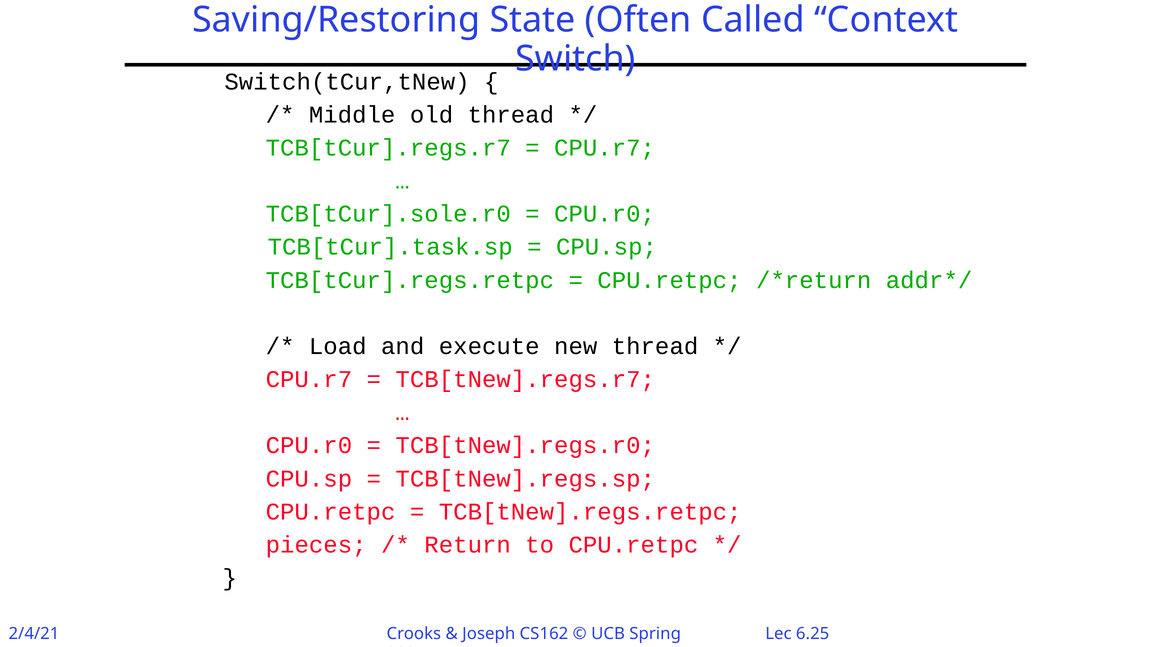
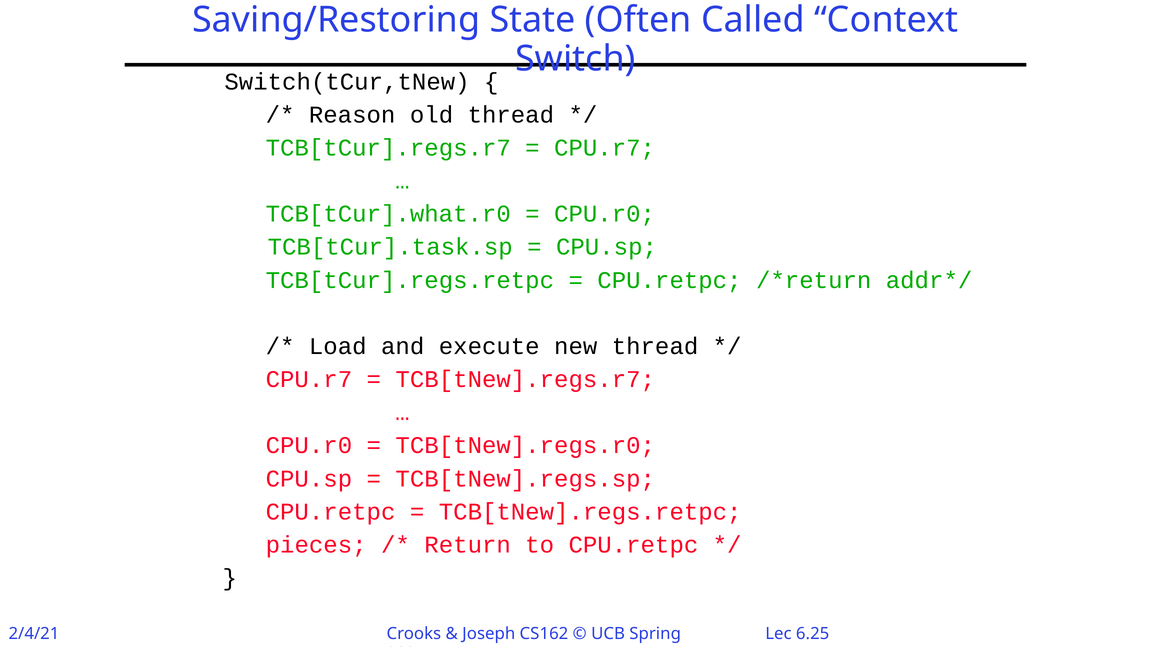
Middle: Middle -> Reason (352, 115)
TCB[tCur].sole.r0: TCB[tCur].sole.r0 -> TCB[tCur].what.r0 (388, 214)
